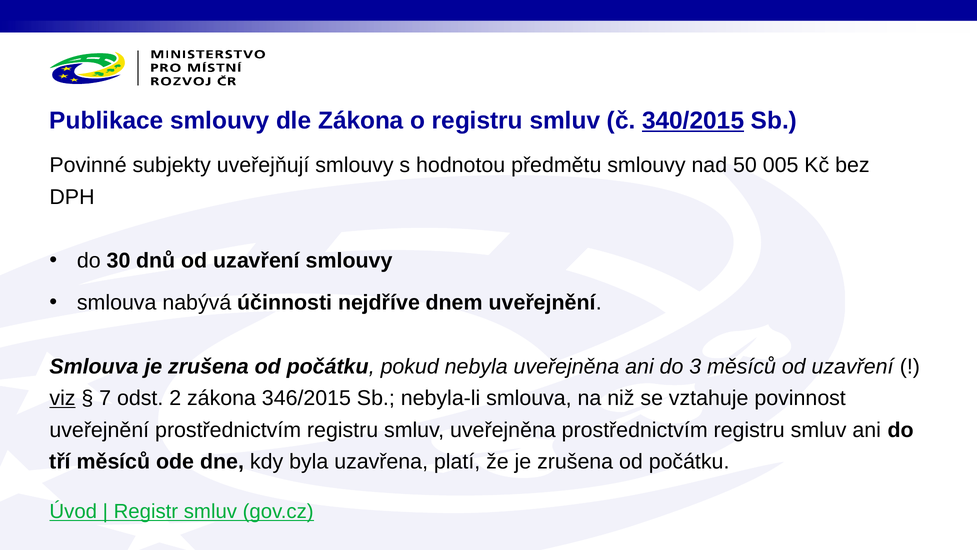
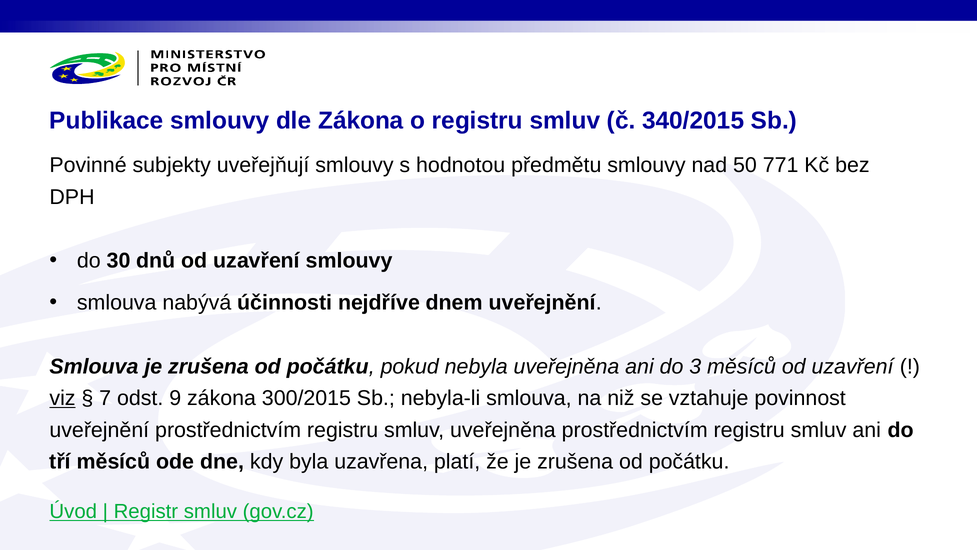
340/2015 underline: present -> none (693, 121)
005: 005 -> 771 (781, 165)
2: 2 -> 9 (175, 398)
346/2015: 346/2015 -> 300/2015 (306, 398)
